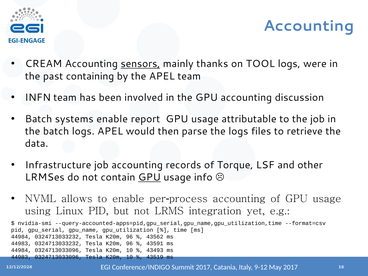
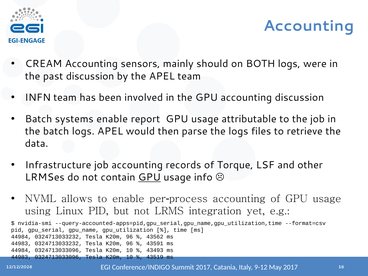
sensors underline: present -> none (140, 64)
thanks: thanks -> should (212, 64)
TOOL: TOOL -> BOTH (260, 64)
past containing: containing -> discussion (90, 76)
